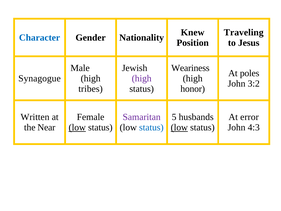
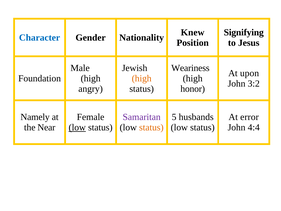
Traveling: Traveling -> Signifying (244, 32)
poles: poles -> upon (250, 73)
Synagogue: Synagogue -> Foundation (40, 78)
high colour: purple -> orange (142, 78)
tribes: tribes -> angry (91, 89)
Written: Written -> Namely (35, 117)
status colour: blue -> orange (151, 127)
low underline: present -> none (179, 127)
4:3: 4:3 -> 4:4 (254, 127)
